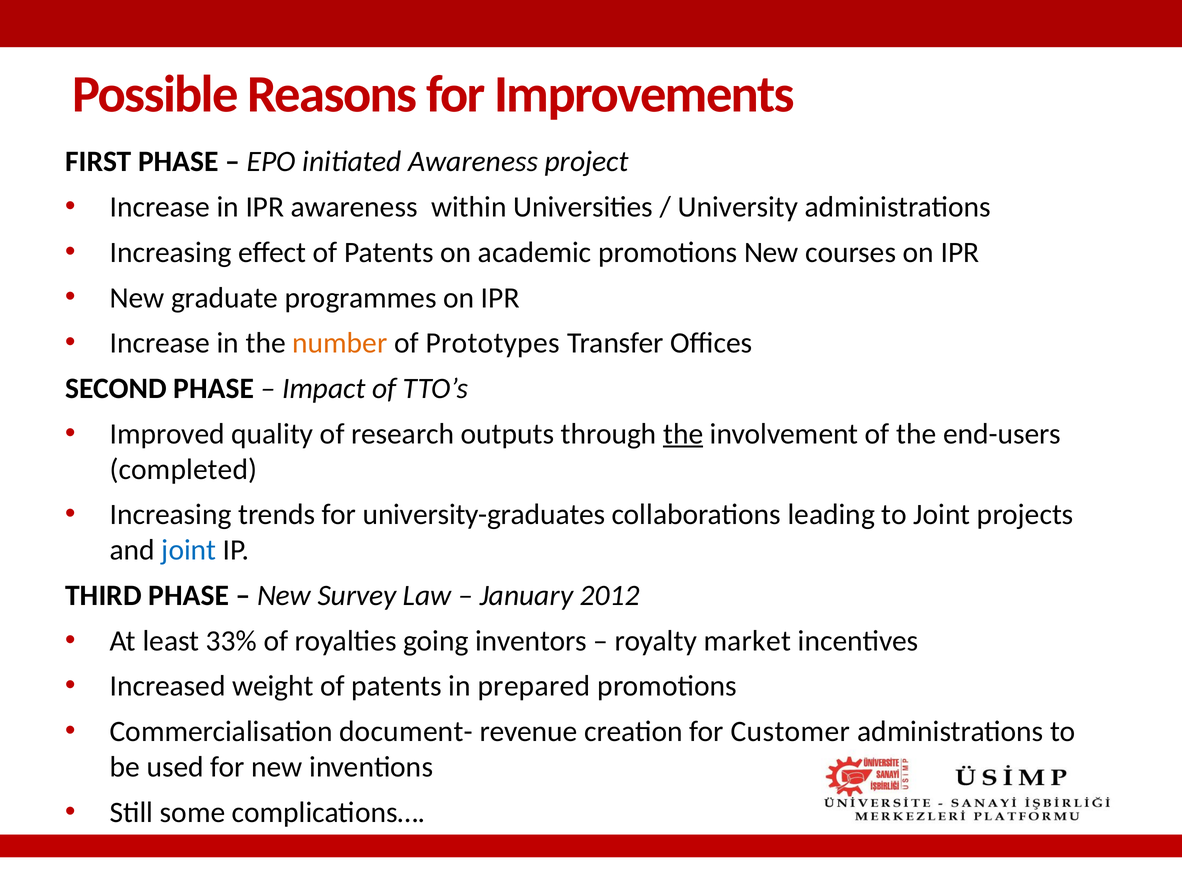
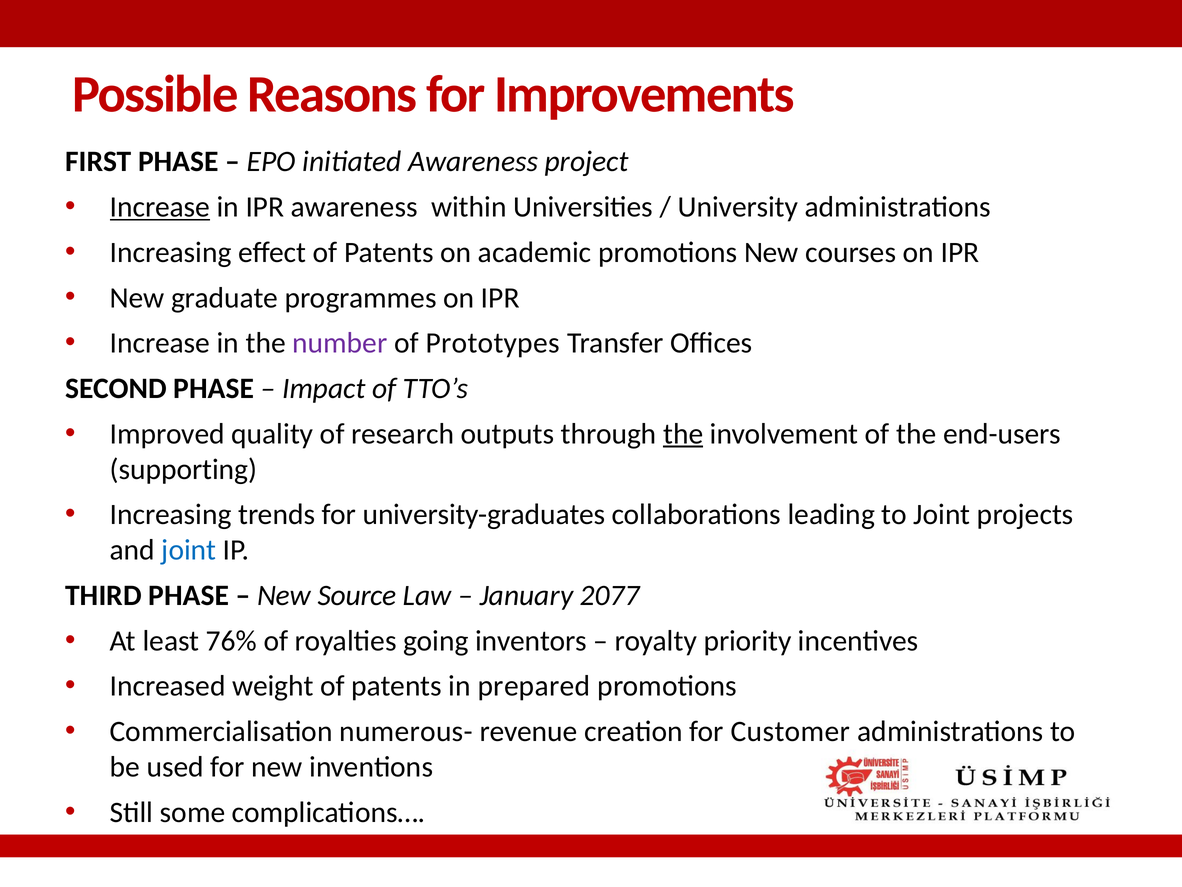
Increase underline: none -> present (160, 207)
number colour: orange -> purple (340, 343)
completed: completed -> supporting (183, 469)
Survey: Survey -> Source (357, 595)
2012: 2012 -> 2077 (610, 595)
33%: 33% -> 76% (231, 640)
market: market -> priority (748, 640)
document-: document- -> numerous- (406, 731)
